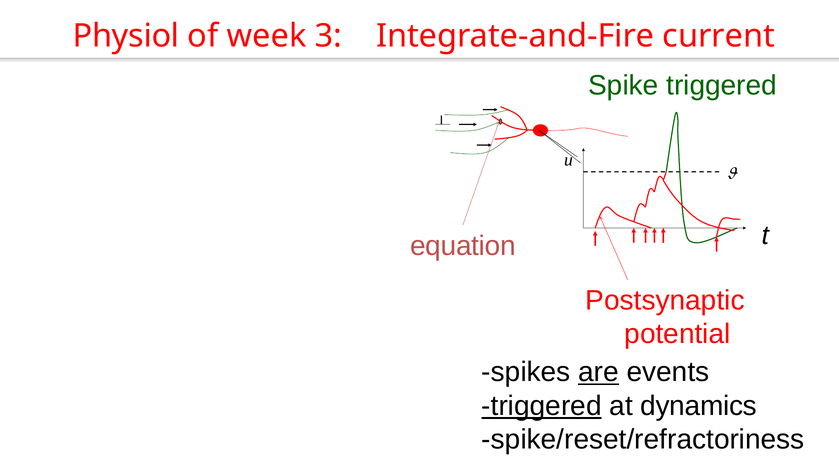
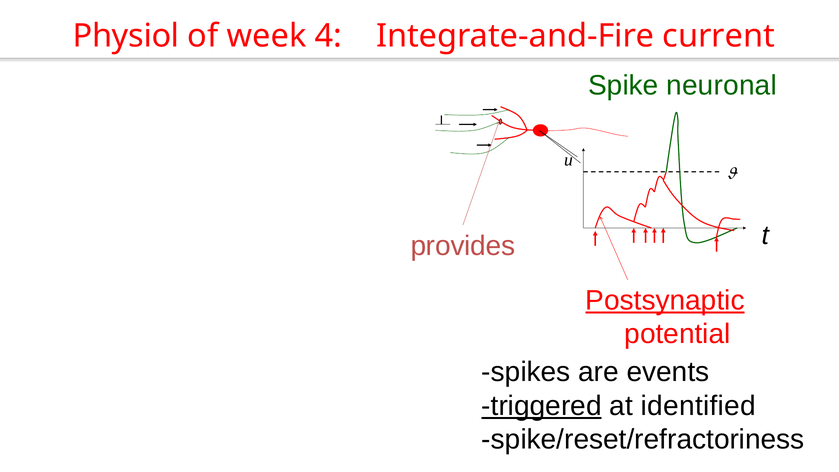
3: 3 -> 4 (329, 36)
Spike triggered: triggered -> neuronal (722, 86)
equation: equation -> provides (463, 246)
Postsynaptic underline: none -> present (665, 300)
are underline: present -> none (599, 372)
dynamics: dynamics -> identified (698, 406)
